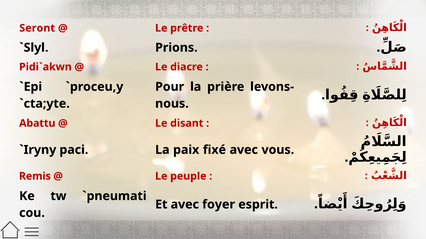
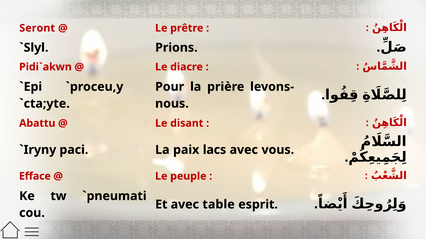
fixé: fixé -> lacs (214, 150)
Remis: Remis -> Efface (35, 177)
foyer: foyer -> table (219, 205)
